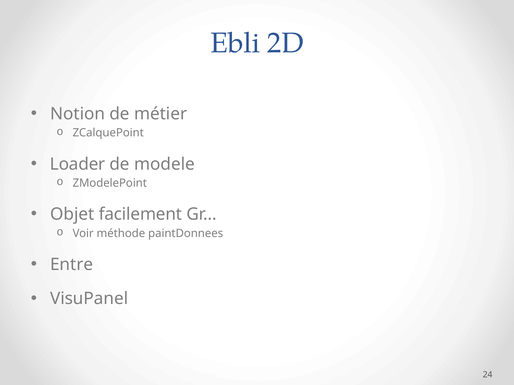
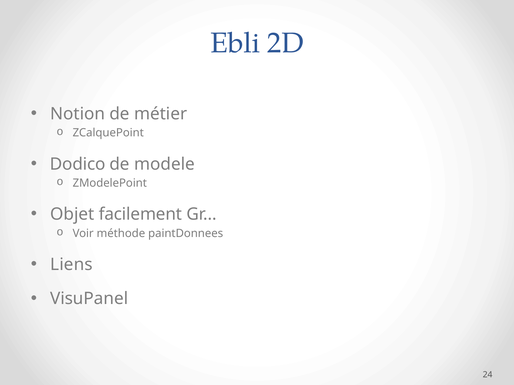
Loader: Loader -> Dodico (78, 164)
Entre: Entre -> Liens (71, 265)
